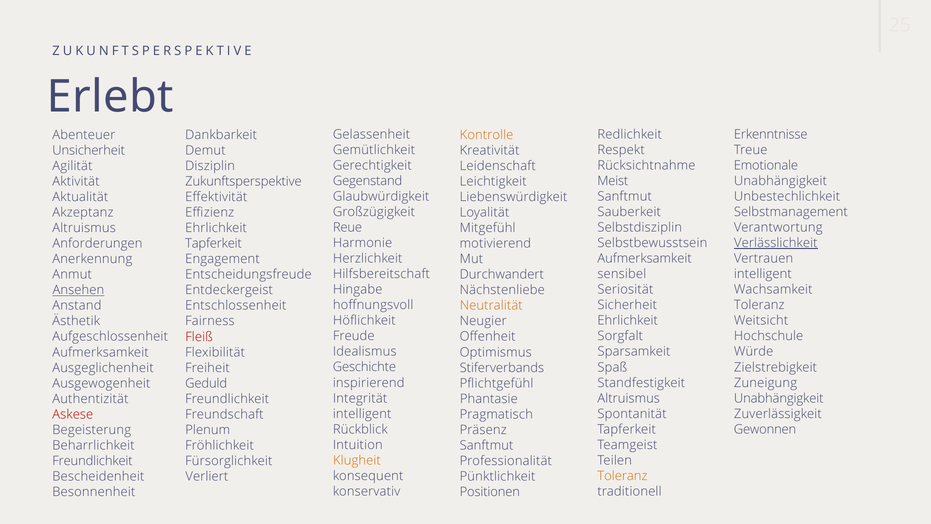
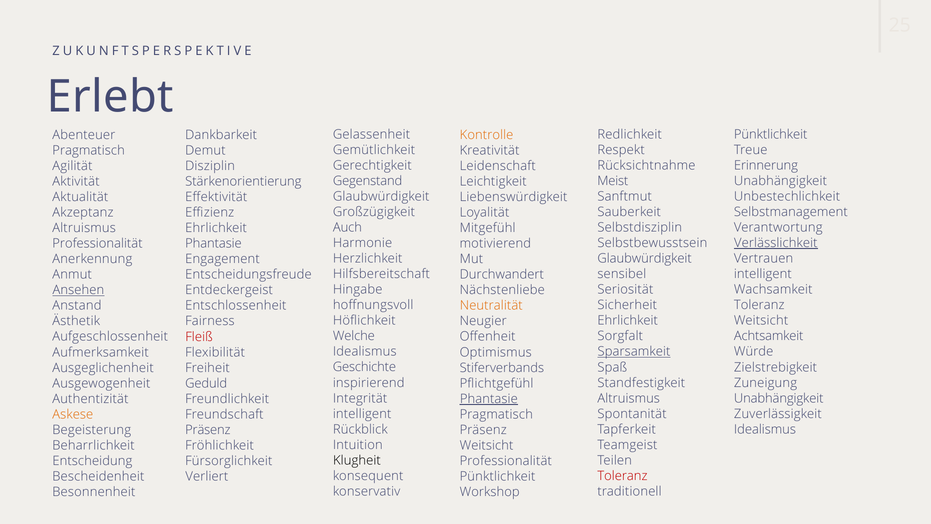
Erkenntnisse: Erkenntnisse -> Pünktlichkeit (771, 134)
Unsicherheit: Unsicherheit -> Pragmatisch (89, 150)
Emotionale: Emotionale -> Erinnerung (766, 165)
Zukunftsperspektive: Zukunftsperspektive -> Stärkenorientierung (243, 181)
Reue: Reue -> Auch (347, 227)
Anforderungen: Anforderungen -> Professionalität (97, 243)
Tapferkeit: Tapferkeit -> Phantasie (213, 243)
Aufmerksamkeit: Aufmerksamkeit -> Glaubwürdigkeit (645, 258)
Freude: Freude -> Welche (354, 336)
Hochschule: Hochschule -> Achtsamkeit (769, 336)
Sparsamkeit underline: none -> present (634, 351)
Phantasie underline: none -> present (489, 399)
Askese colour: red -> orange (73, 414)
Gewonnen: Gewonnen -> Idealismus (765, 429)
Plenum: Plenum -> Präsenz (208, 430)
Sanftmut: Sanftmut -> Weitsicht (486, 445)
Klugheit colour: orange -> black (357, 460)
Freundlichkeit: Freundlichkeit -> Entscheidung (92, 461)
Toleranz colour: orange -> red (622, 476)
Positionen: Positionen -> Workshop (490, 492)
